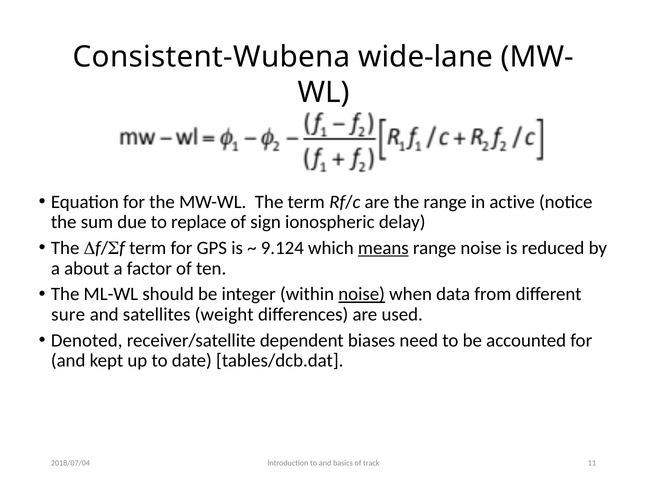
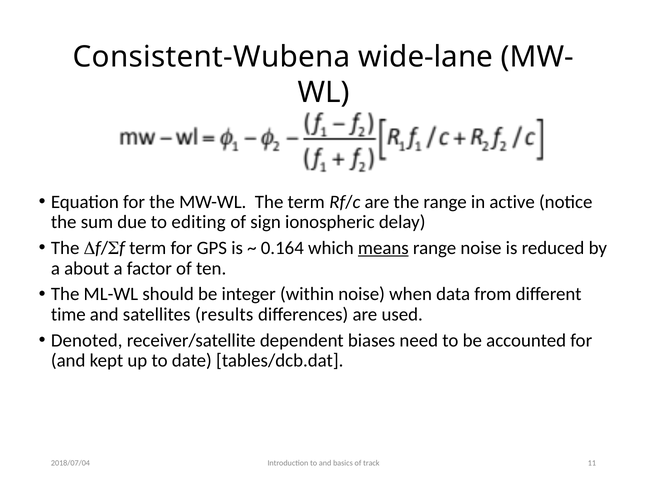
replace: replace -> editing (199, 222)
9.124: 9.124 -> 0.164 (282, 248)
noise underline: present -> none (362, 294)
sure: sure -> time (68, 315)
weight: weight -> results (224, 315)
